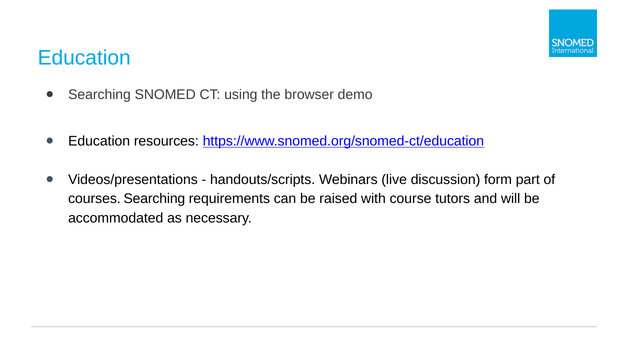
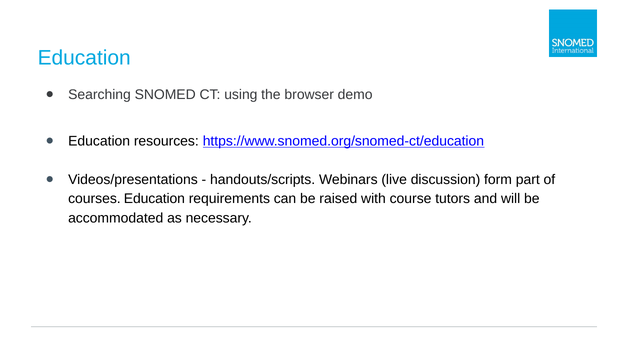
courses Searching: Searching -> Education (154, 199)
